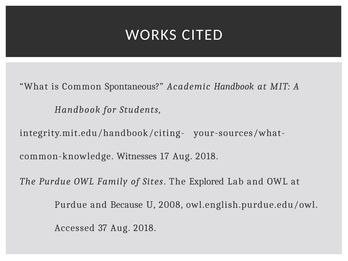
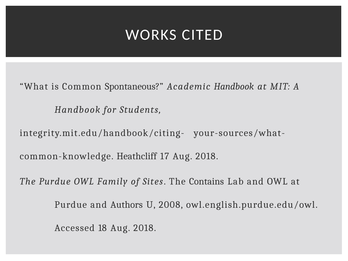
Witnesses: Witnesses -> Heathcliff (137, 156)
Explored: Explored -> Contains (206, 181)
Because: Because -> Authors (127, 205)
37: 37 -> 18 (103, 228)
